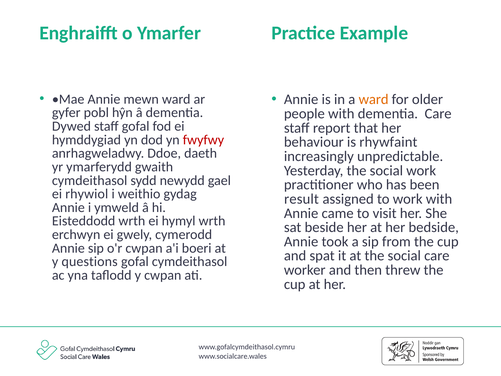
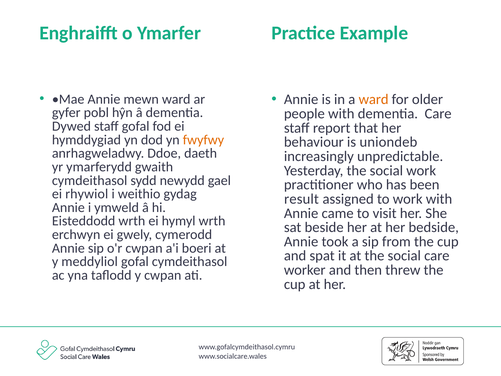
fwyfwy colour: red -> orange (203, 140)
rhywfaint: rhywfaint -> uniondeb (388, 142)
questions: questions -> meddyliol (90, 261)
